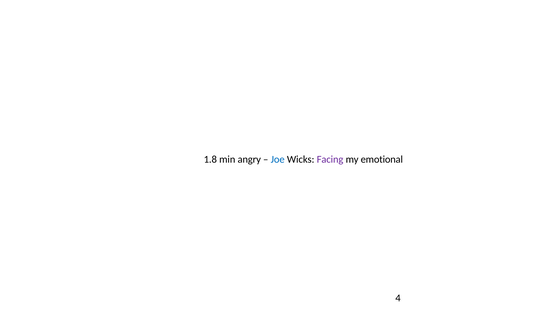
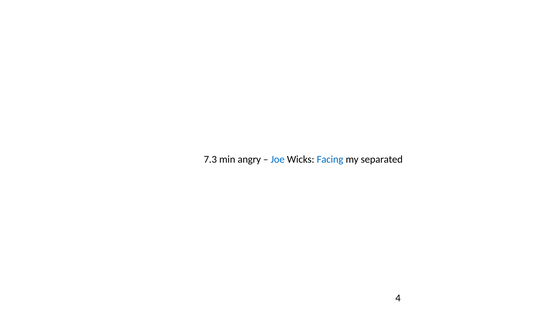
1.8: 1.8 -> 7.3 (210, 159)
Facing colour: purple -> blue (330, 159)
emotional: emotional -> separated (382, 159)
